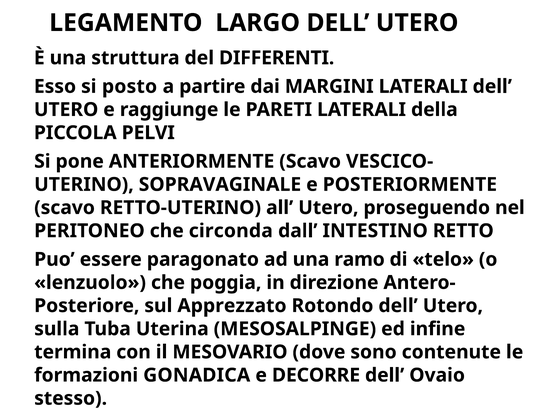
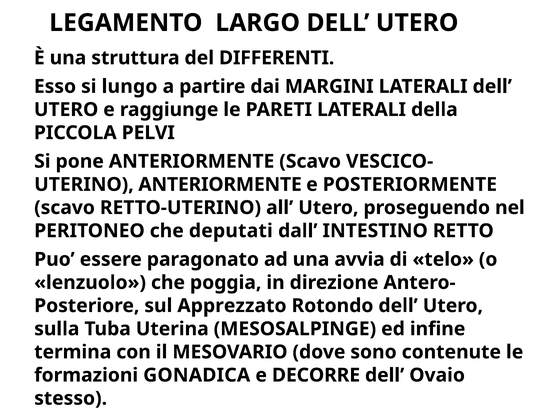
posto: posto -> lungo (130, 86)
SOPRAVAGINALE: SOPRAVAGINALE -> ANTERIORMENTE (220, 185)
circonda: circonda -> deputati (231, 231)
ramo: ramo -> avvia (360, 259)
